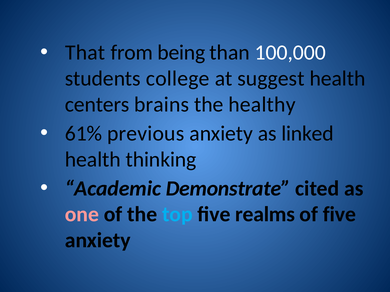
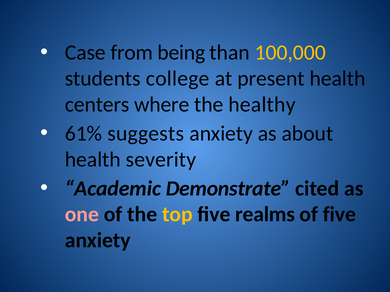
That: That -> Case (85, 53)
100,000 colour: white -> yellow (290, 53)
suggest: suggest -> present (271, 79)
brains: brains -> where (162, 105)
previous: previous -> suggests (146, 134)
linked: linked -> about (307, 134)
thinking: thinking -> severity (161, 160)
top colour: light blue -> yellow (177, 215)
